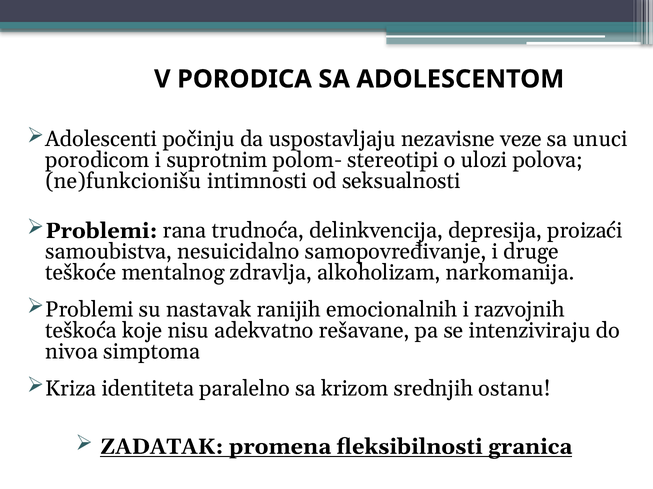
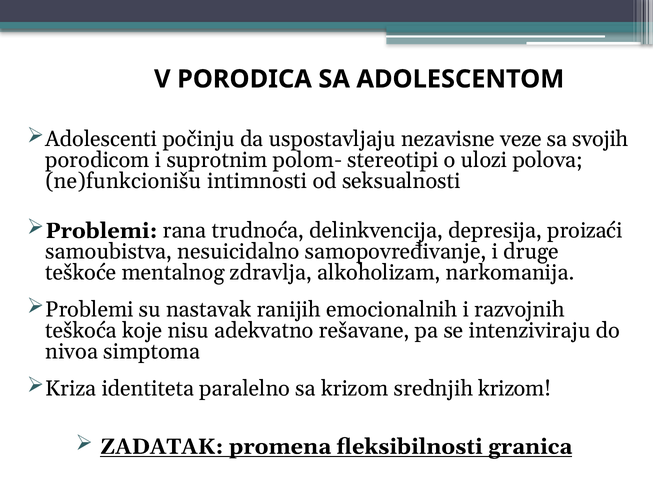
unuci: unuci -> svojih (600, 139)
srednjih ostanu: ostanu -> krizom (515, 389)
